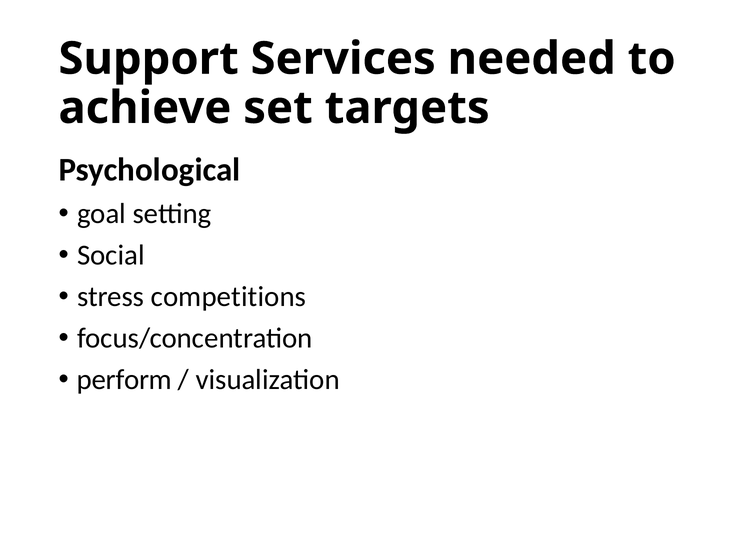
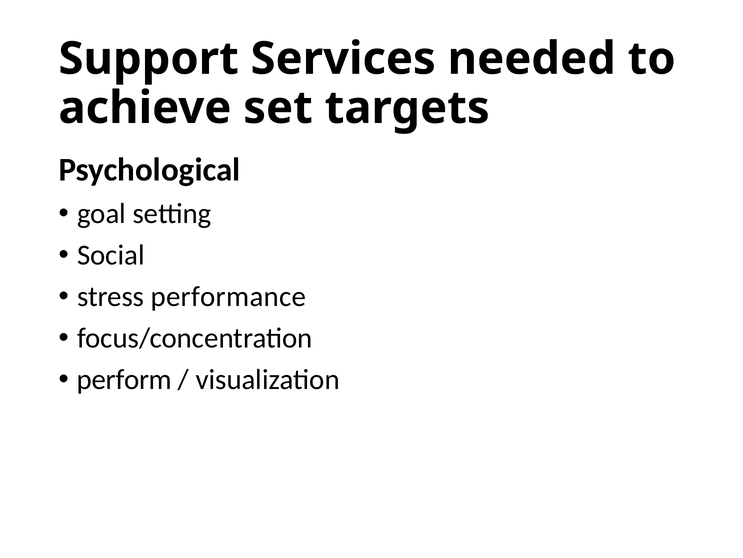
competitions: competitions -> performance (228, 296)
